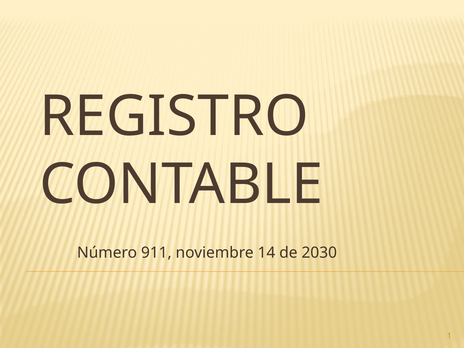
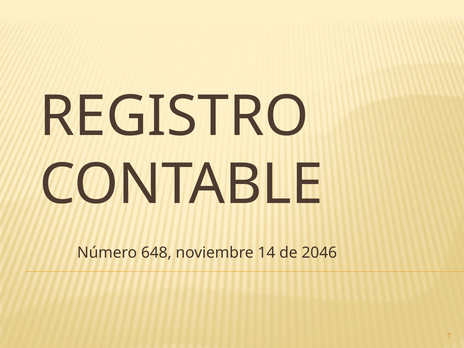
911: 911 -> 648 (156, 253)
2030: 2030 -> 2046 (319, 253)
